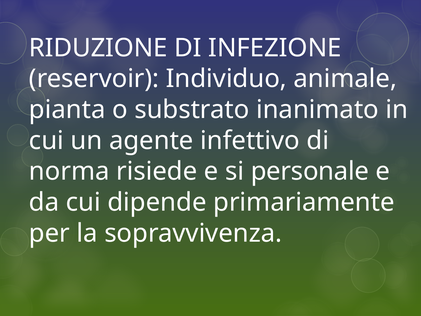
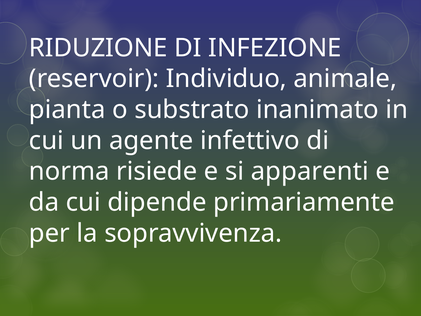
personale: personale -> apparenti (310, 171)
